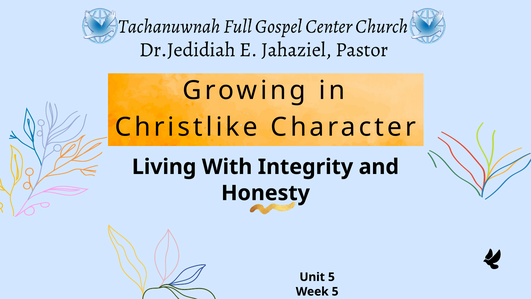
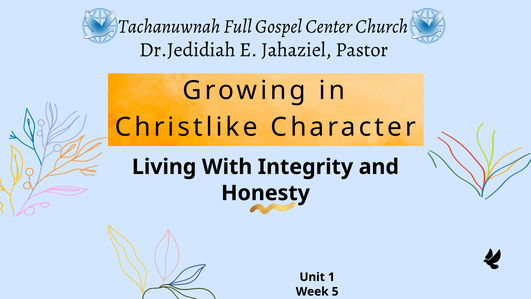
Unit 5: 5 -> 1 (331, 277)
